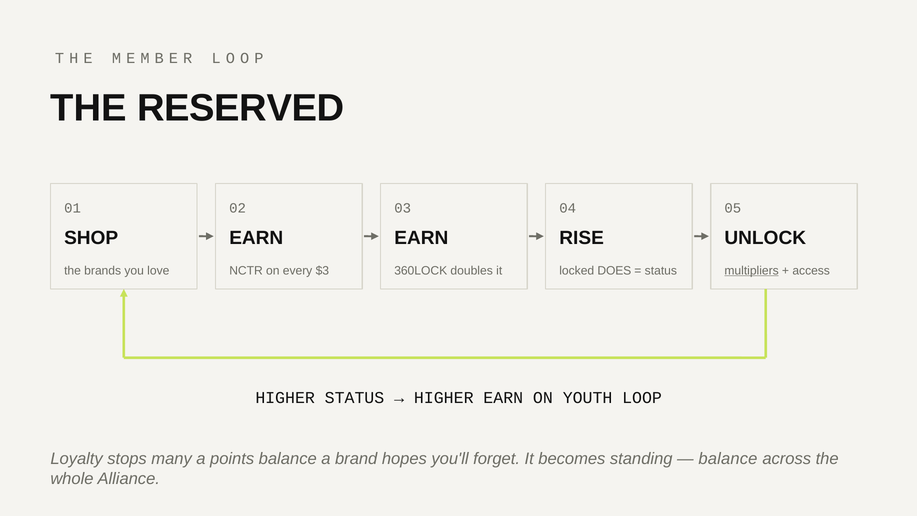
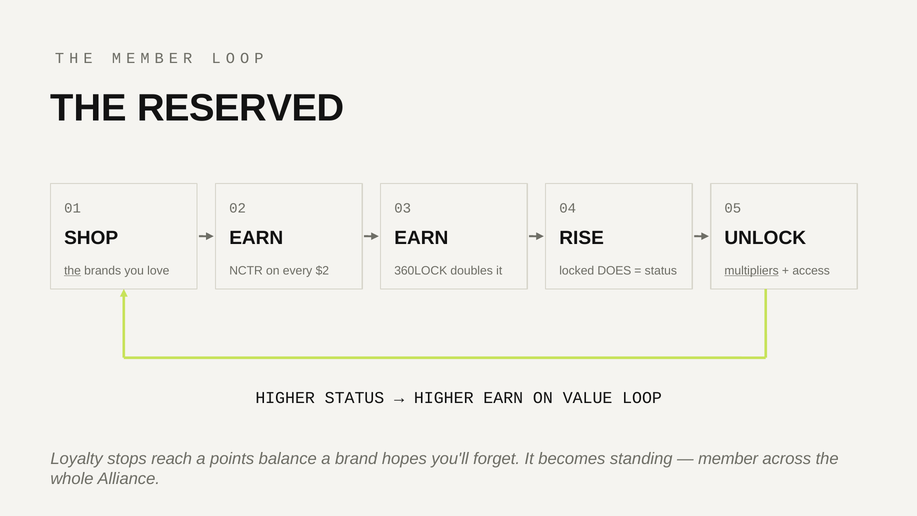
the underline: none -> present (73, 270)
$3: $3 -> $2 (322, 270)
YOUTH: YOUTH -> VALUE (588, 398)
many: many -> reach (172, 459)
balance: balance -> member (728, 459)
